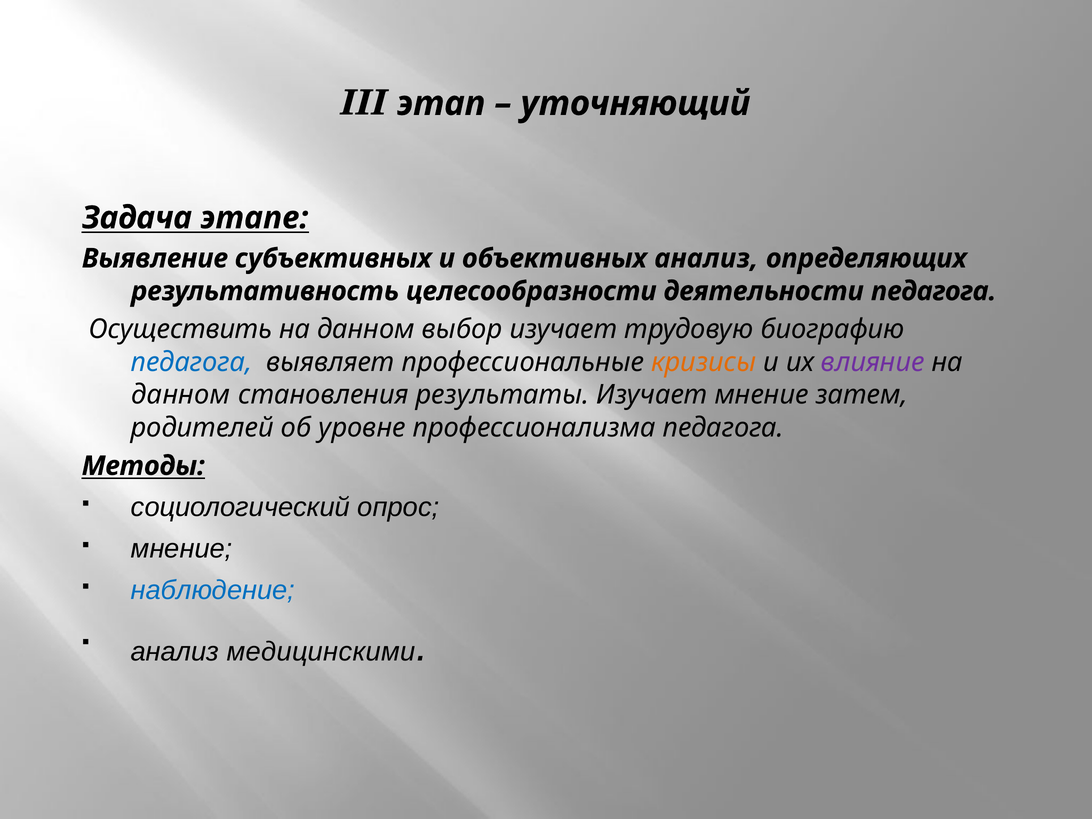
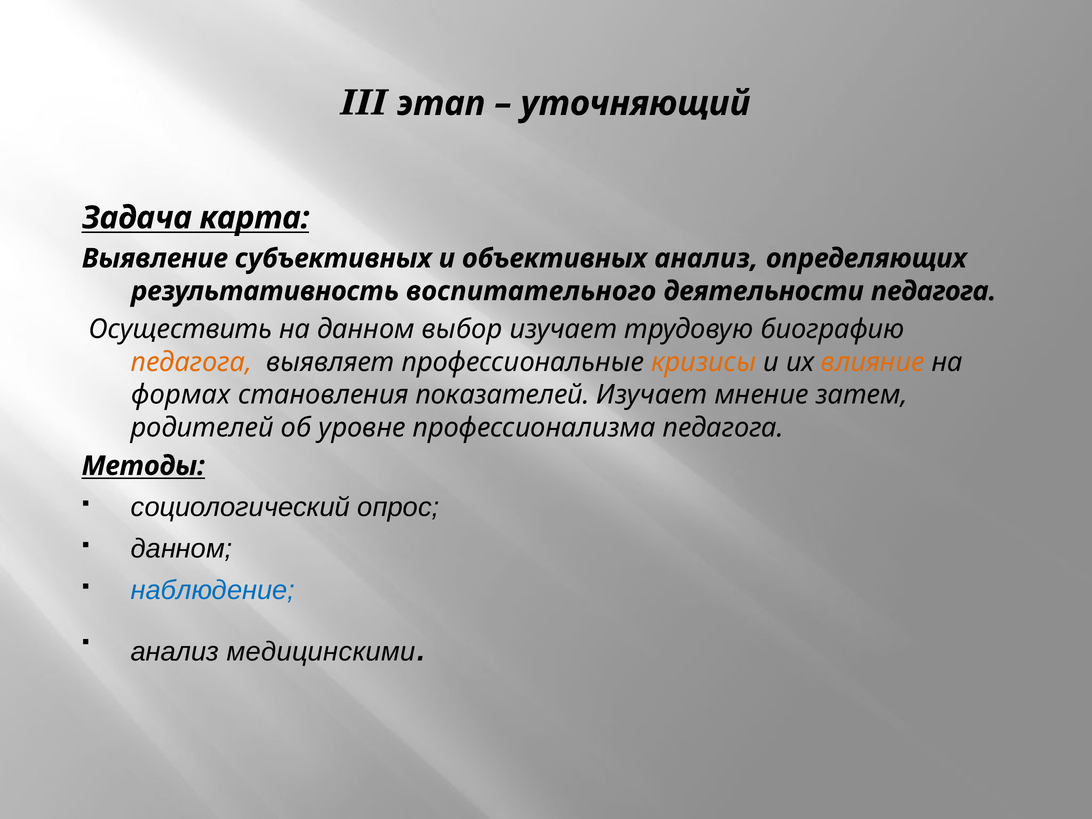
этапе: этапе -> карта (255, 218)
целесообразности: целесообразности -> воспитательного (531, 291)
педагога colour: blue -> orange (191, 362)
влияние colour: purple -> orange (873, 362)
данном: данном -> формах (181, 395)
результаты: результаты -> показателей (503, 395)
мнение: мнение -> данном (182, 549)
